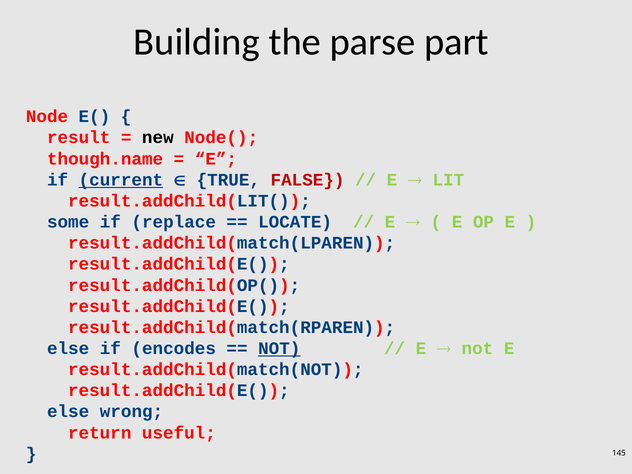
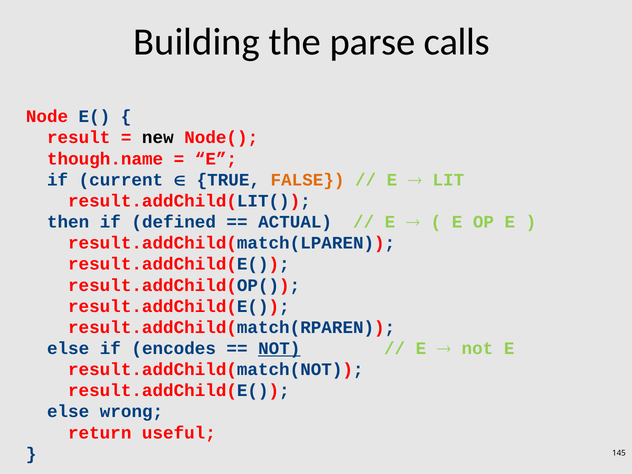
part: part -> calls (457, 42)
current underline: present -> none (121, 180)
FALSE colour: red -> orange (308, 180)
some: some -> then (68, 222)
replace: replace -> defined (174, 222)
LOCATE: LOCATE -> ACTUAL (295, 222)
